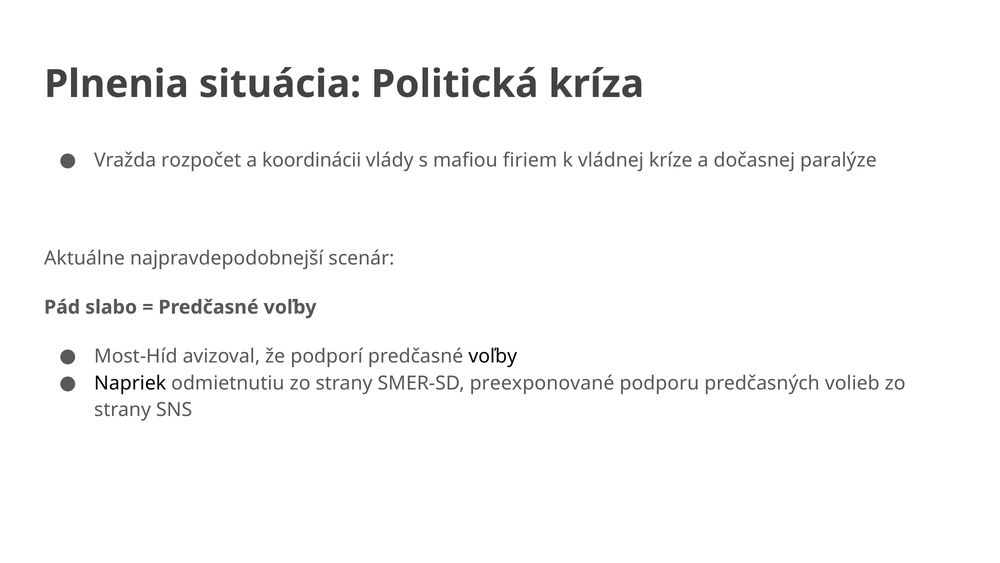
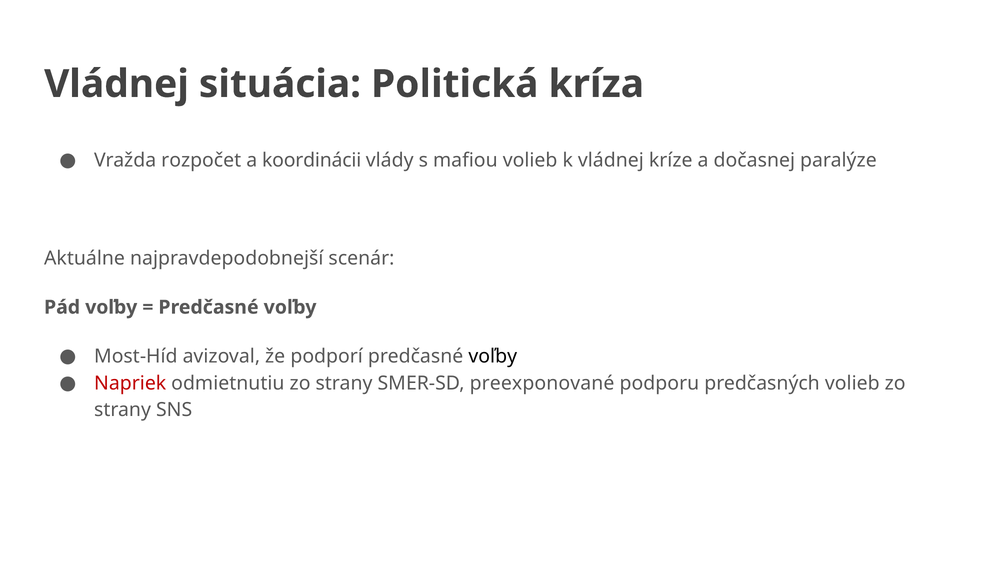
Plnenia: Plnenia -> Vládnej (116, 84)
mafiou firiem: firiem -> volieb (530, 160)
Pád slabo: slabo -> voľby (111, 307)
Napriek colour: black -> red (130, 383)
